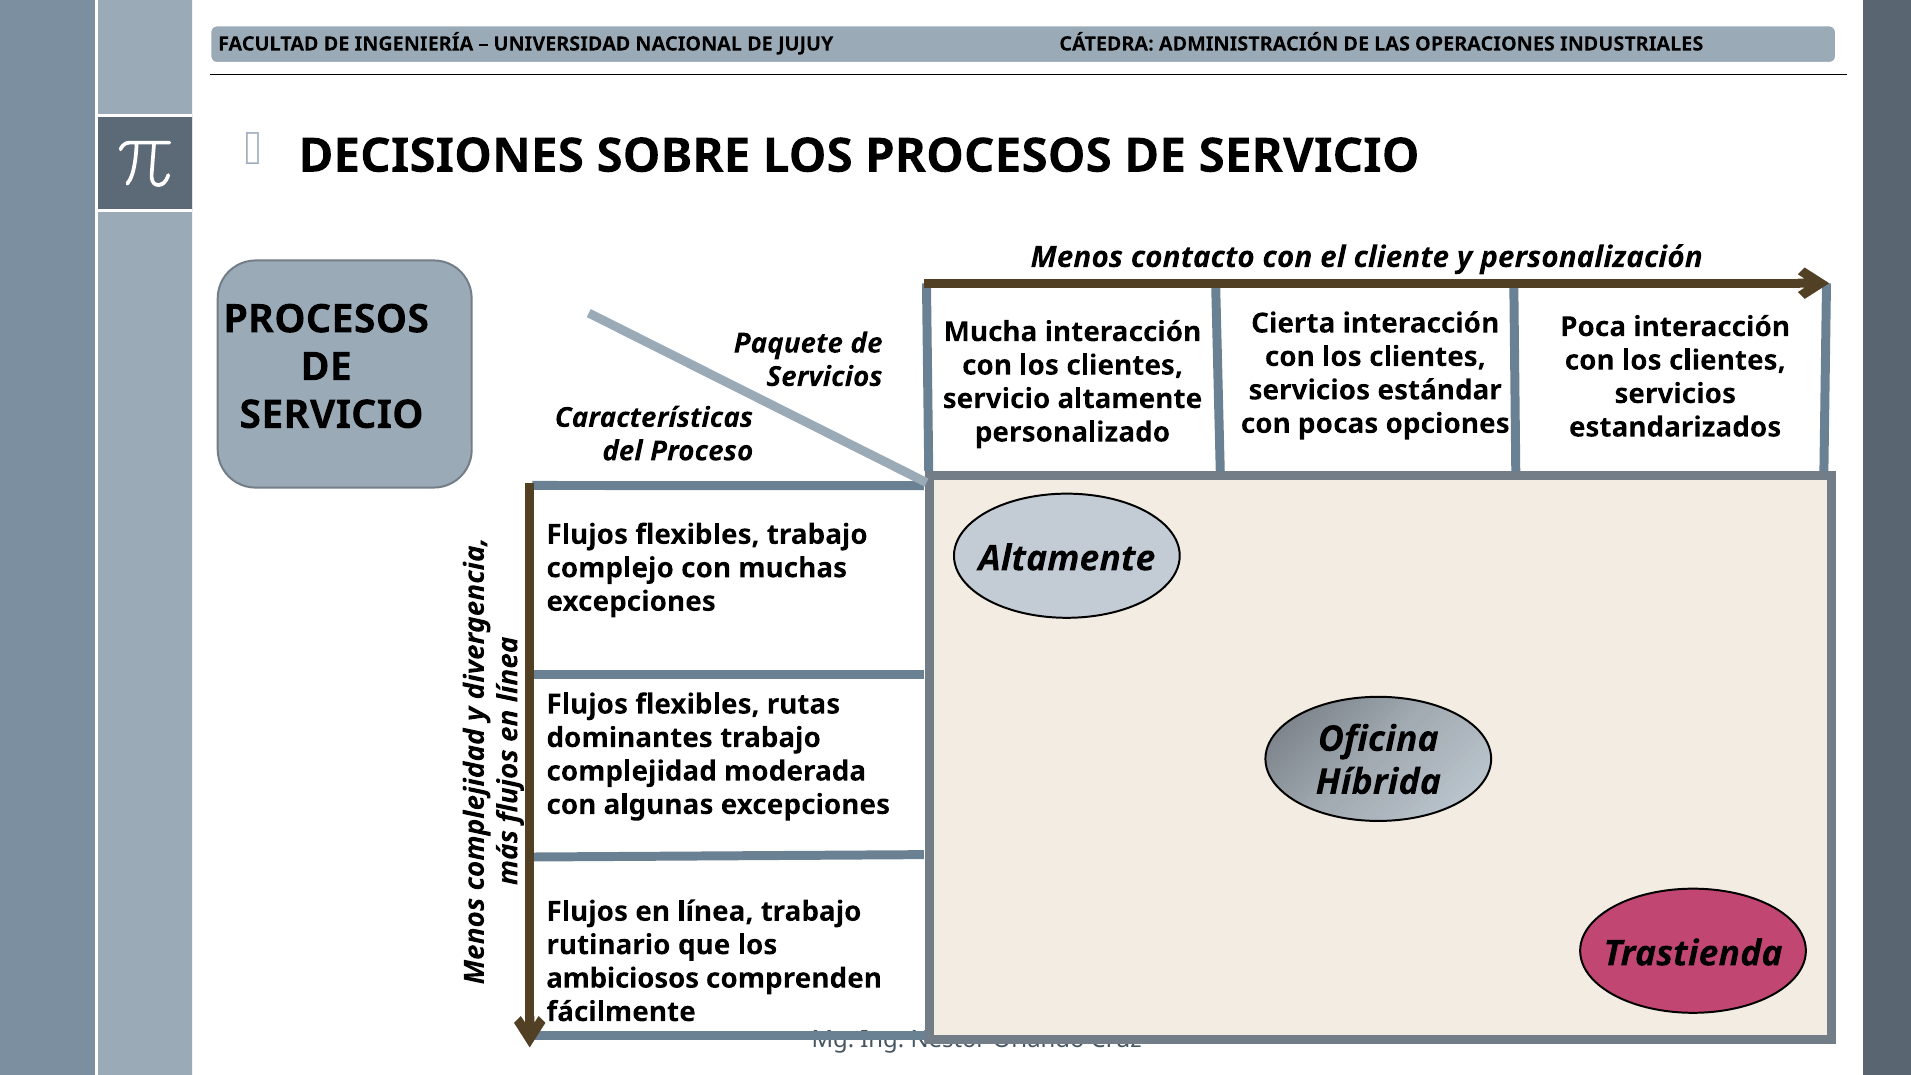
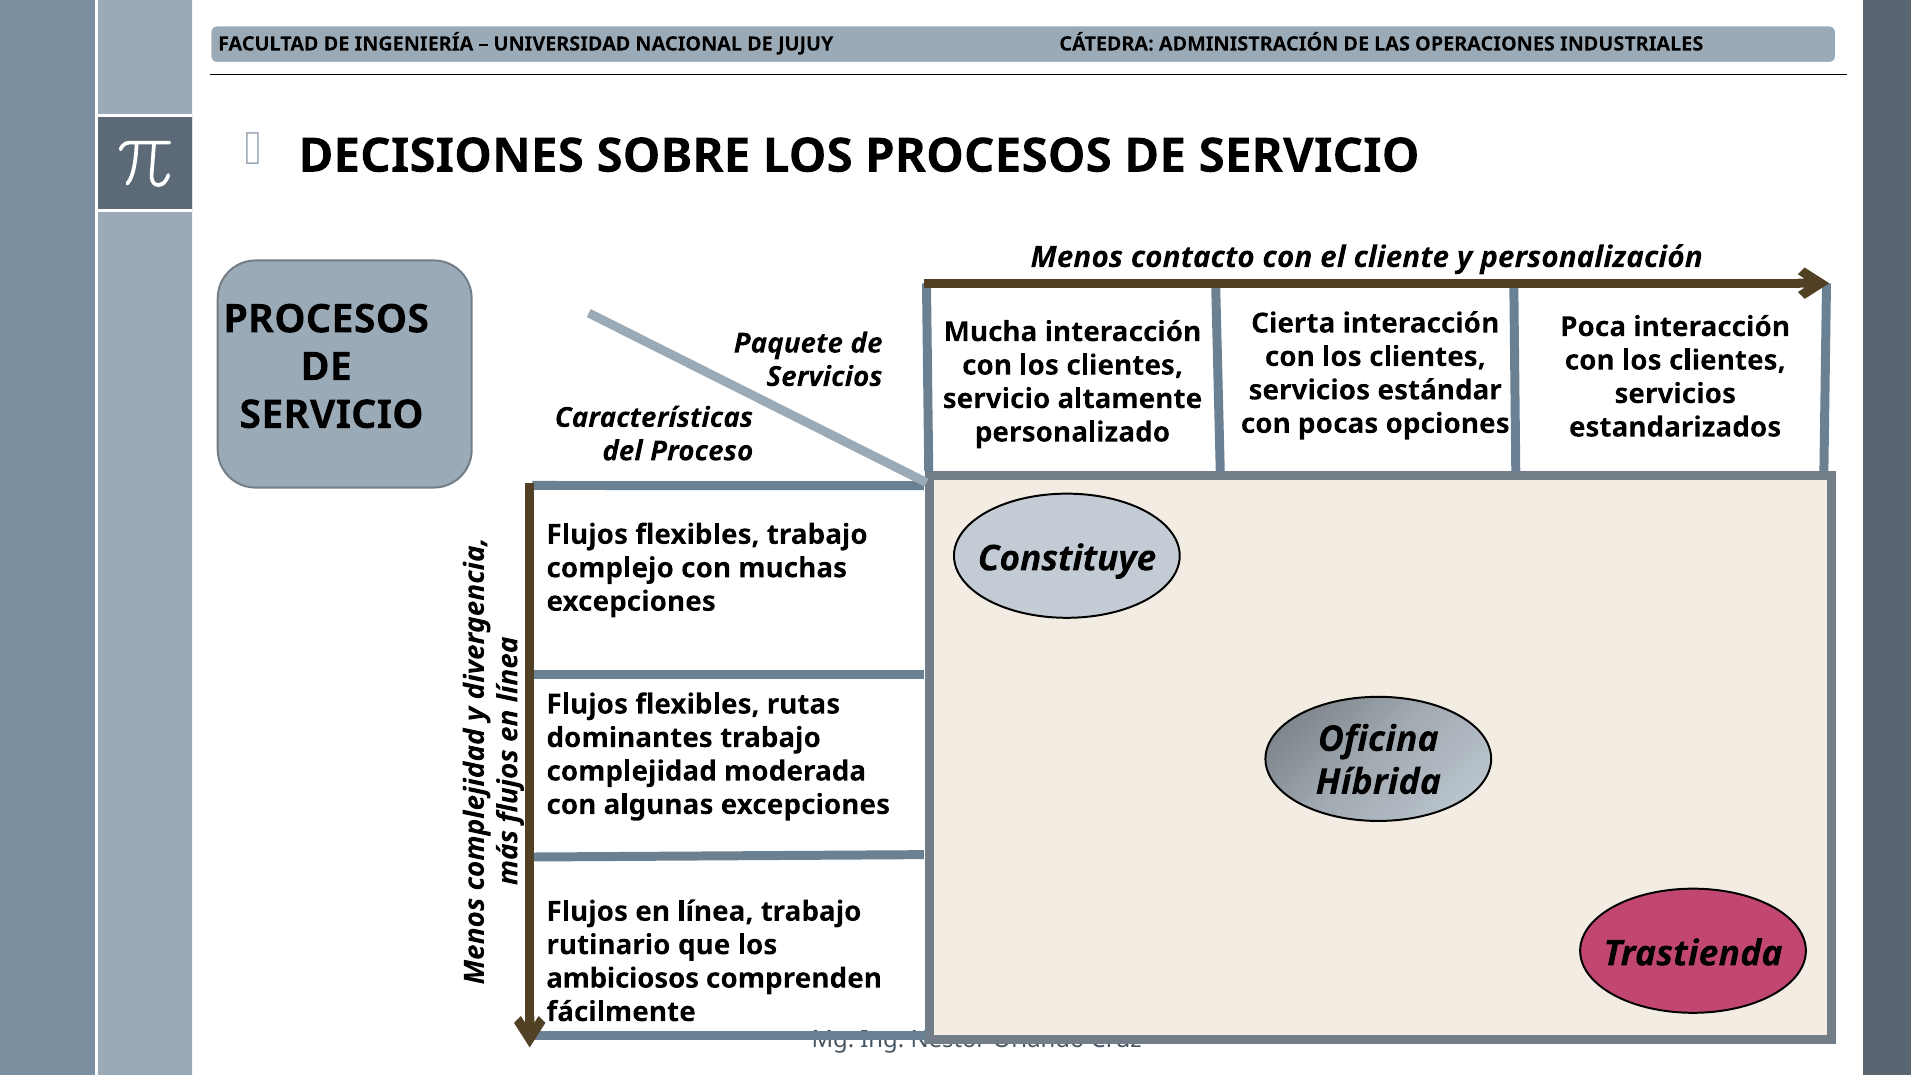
Altamente: Altamente -> Constituye (1067, 559)
